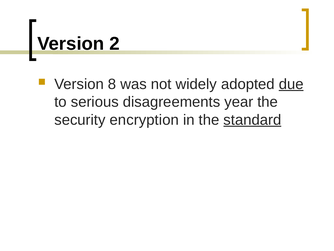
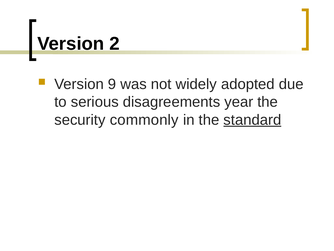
8: 8 -> 9 (112, 84)
due underline: present -> none (291, 84)
encryption: encryption -> commonly (144, 120)
